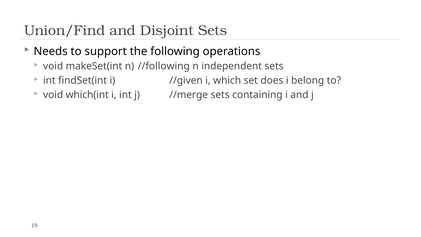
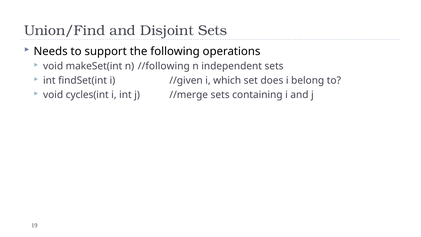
which(int: which(int -> cycles(int (87, 95)
